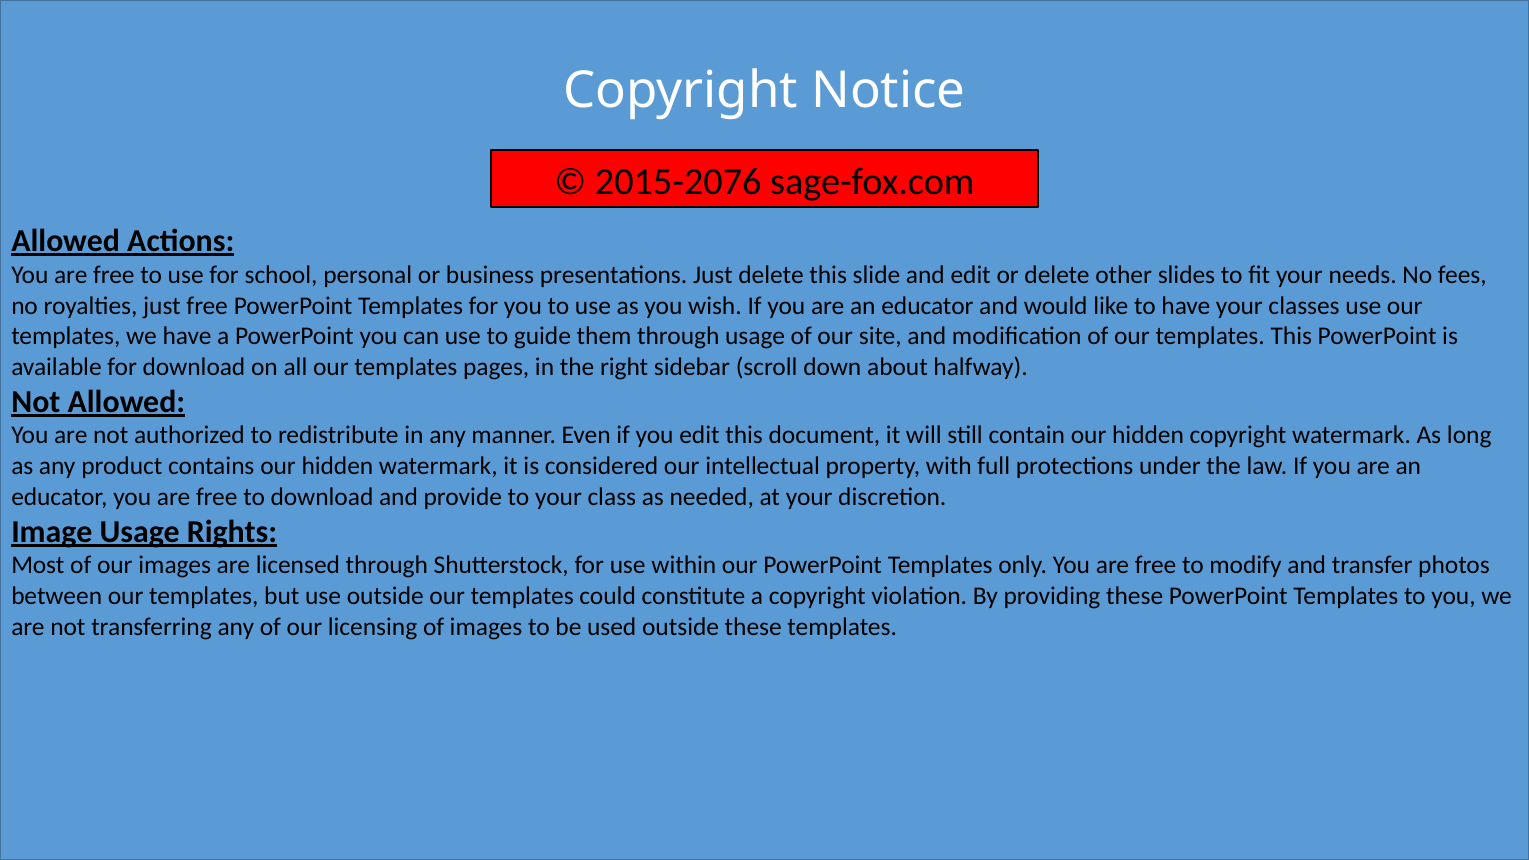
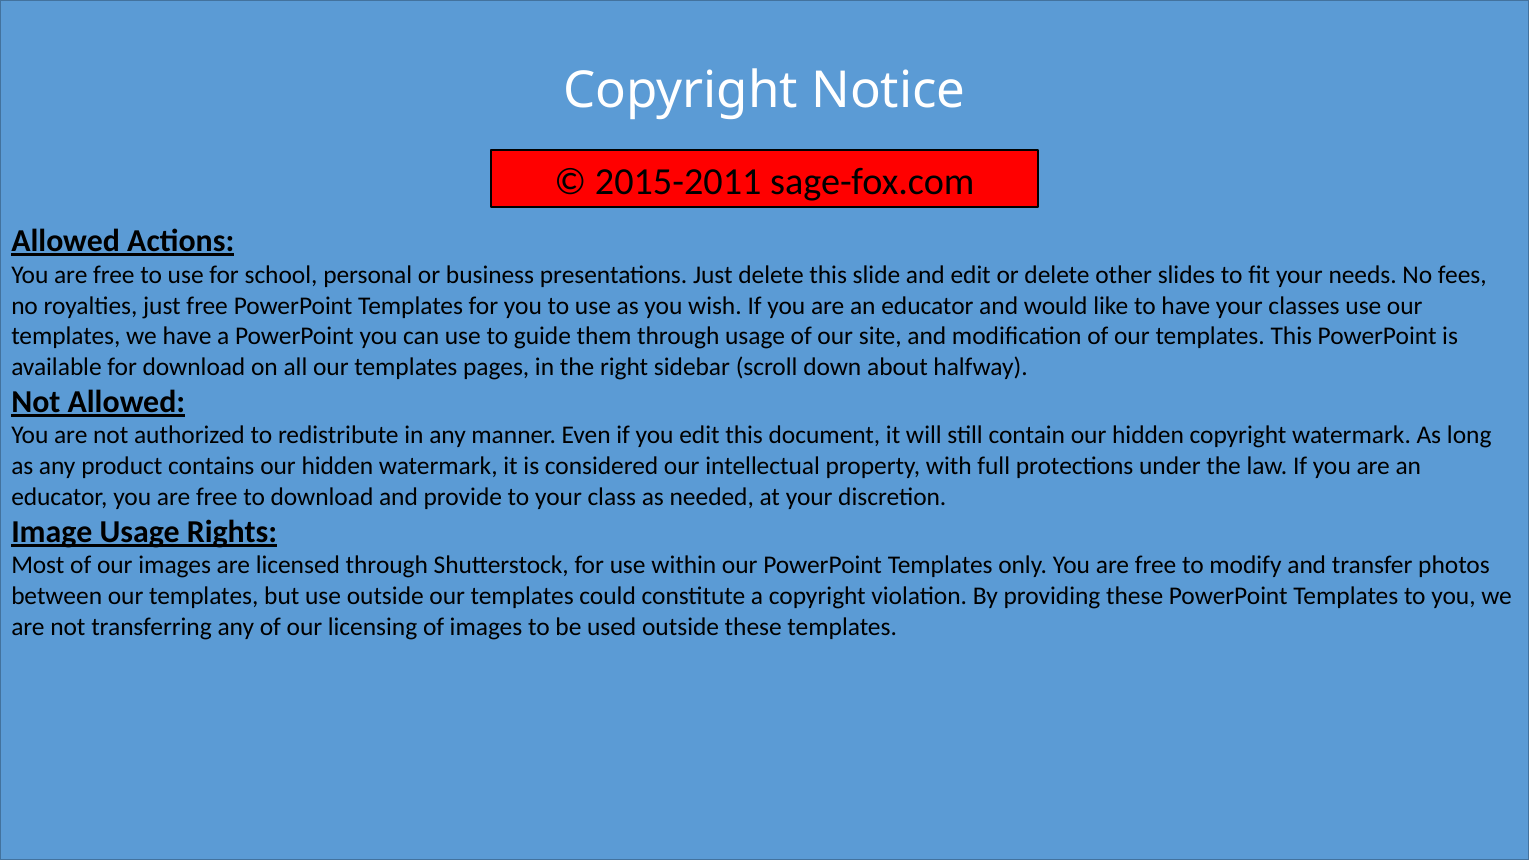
2015-2076: 2015-2076 -> 2015-2011 (678, 181)
